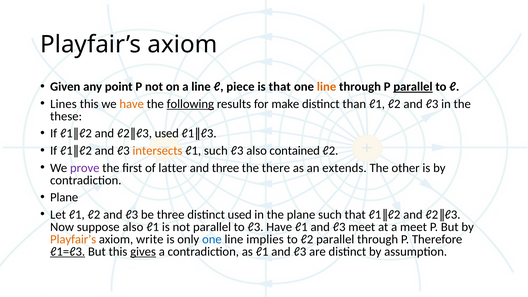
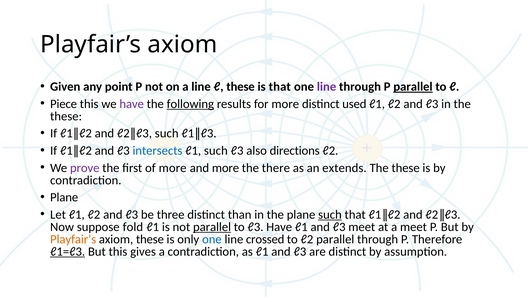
ℓ piece: piece -> these (241, 87)
line colour: orange -> purple (327, 87)
Lines: Lines -> Piece (64, 104)
have colour: orange -> purple (132, 104)
for make: make -> more (285, 104)
than: than -> used (354, 104)
ℓ3 used: used -> such (167, 133)
intersects colour: orange -> blue (157, 151)
contained: contained -> directions (295, 151)
of latter: latter -> more (173, 168)
and three: three -> more (225, 168)
other: other -> these (406, 168)
distinct used: used -> than (240, 215)
such underline: none -> present (330, 215)
suppose also: also -> fold (133, 227)
parallel underline: none -> present (212, 227)
axiom write: write -> these (150, 239)
implies: implies -> crossed (265, 239)
gives underline: present -> none (143, 251)
